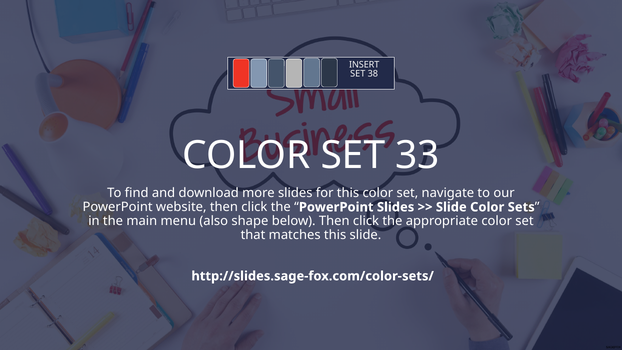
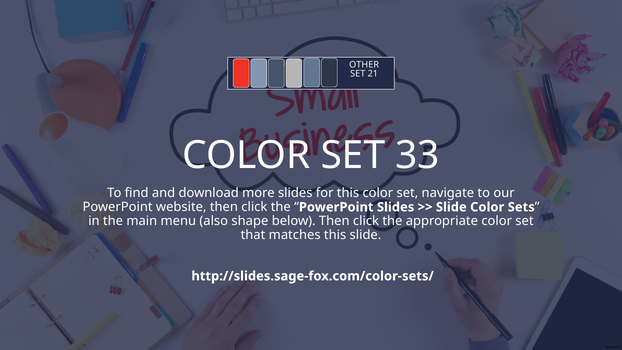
INSERT: INSERT -> OTHER (364, 65)
38: 38 -> 21 (373, 74)
